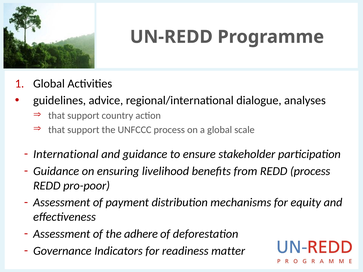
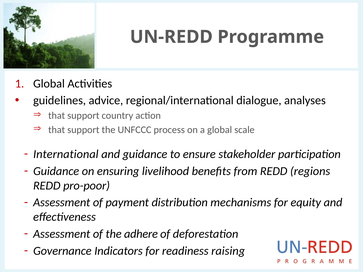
REDD process: process -> regions (310, 171)
matter: matter -> raising (228, 251)
